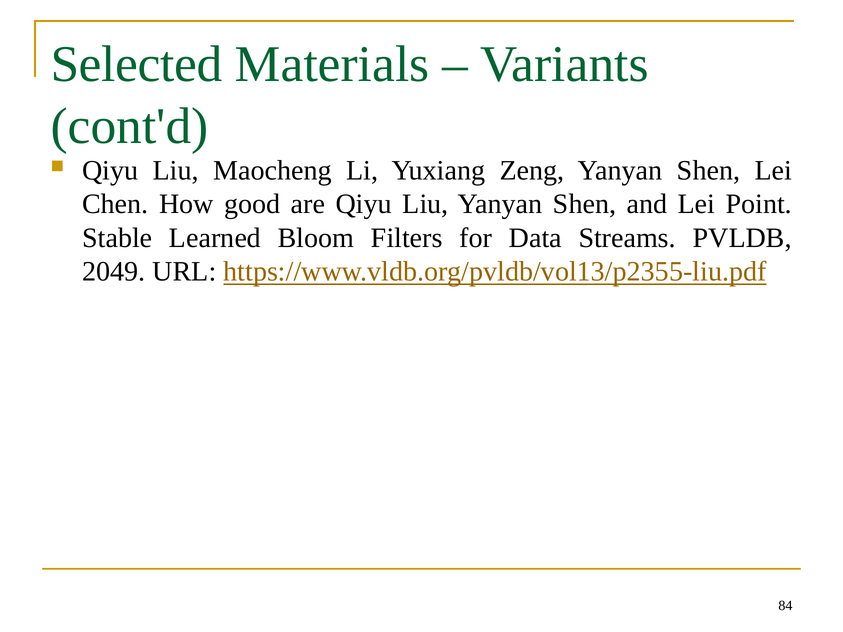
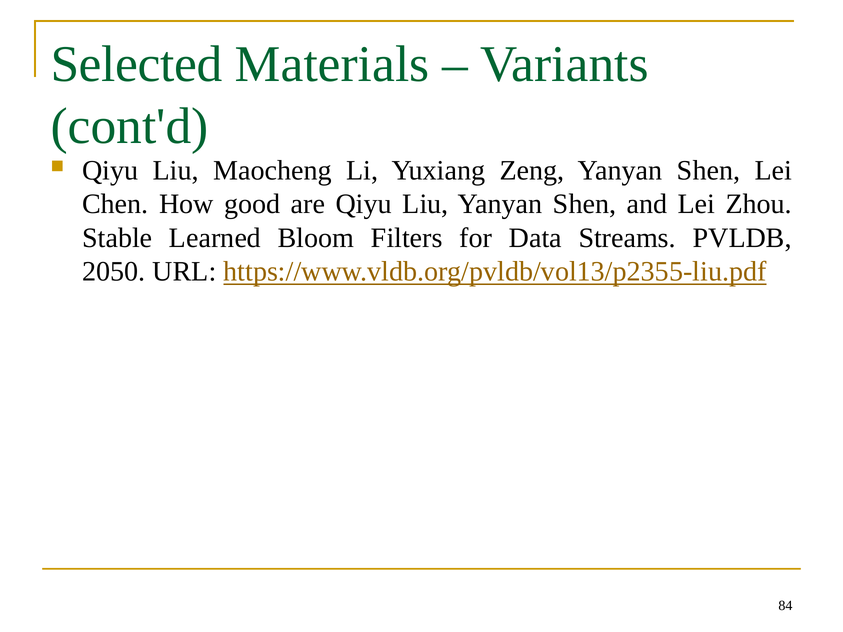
Point: Point -> Zhou (759, 204)
2049: 2049 -> 2050 (114, 272)
